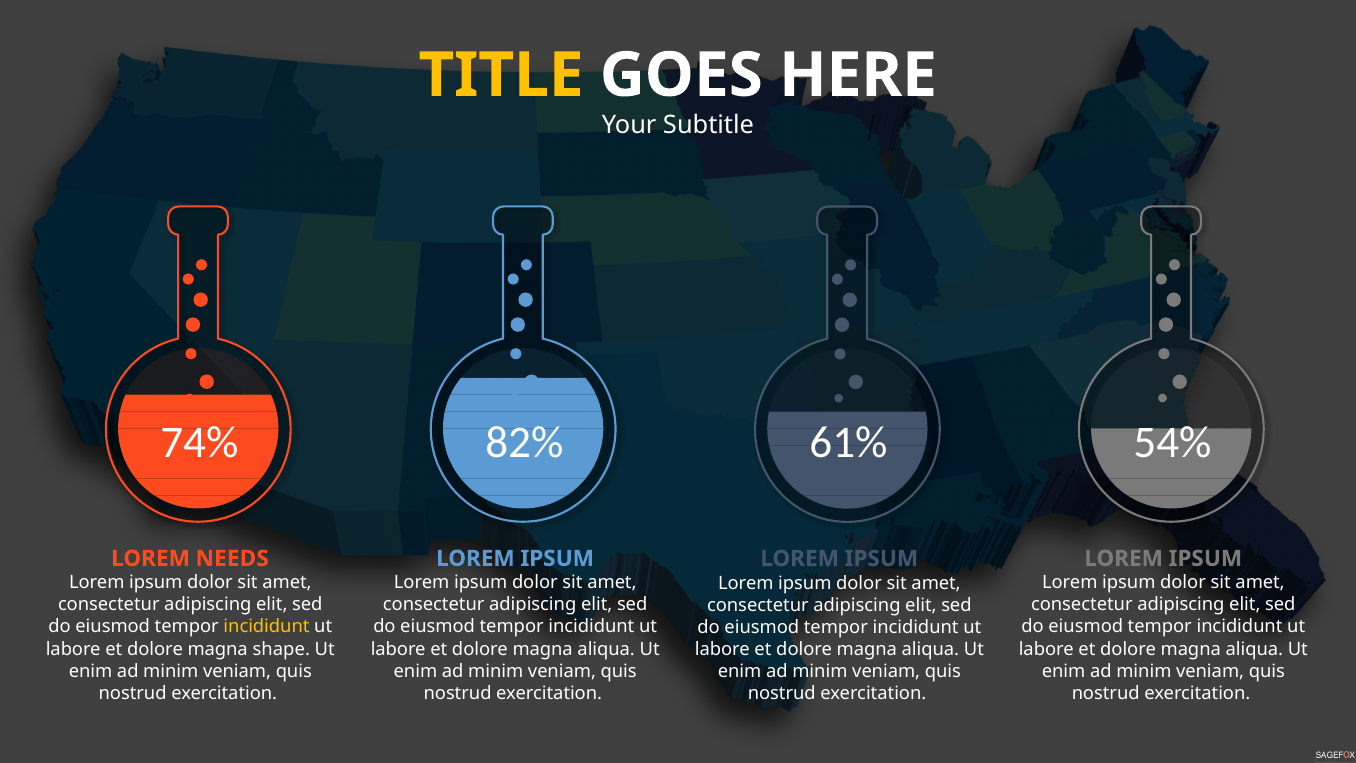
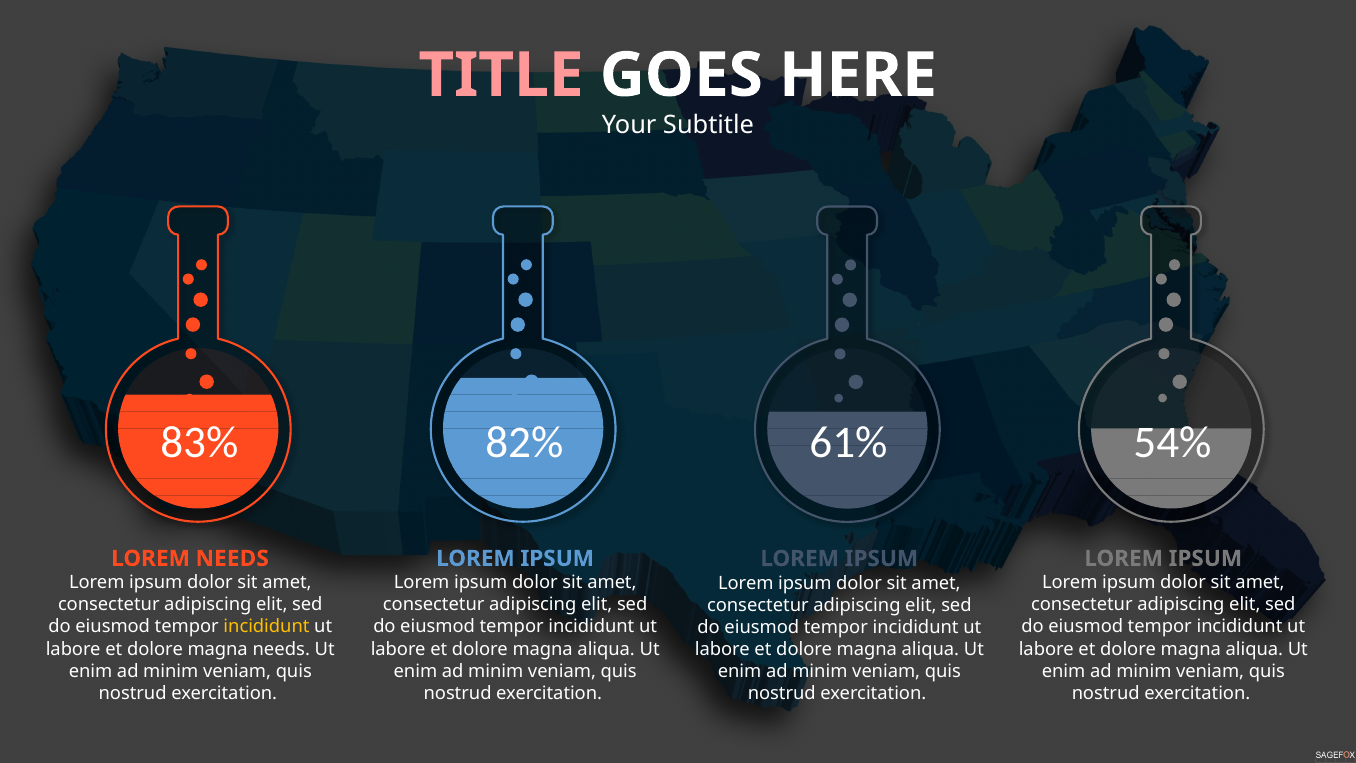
TITLE colour: yellow -> pink (501, 75)
74%: 74% -> 83% (199, 442)
magna shape: shape -> needs (281, 649)
